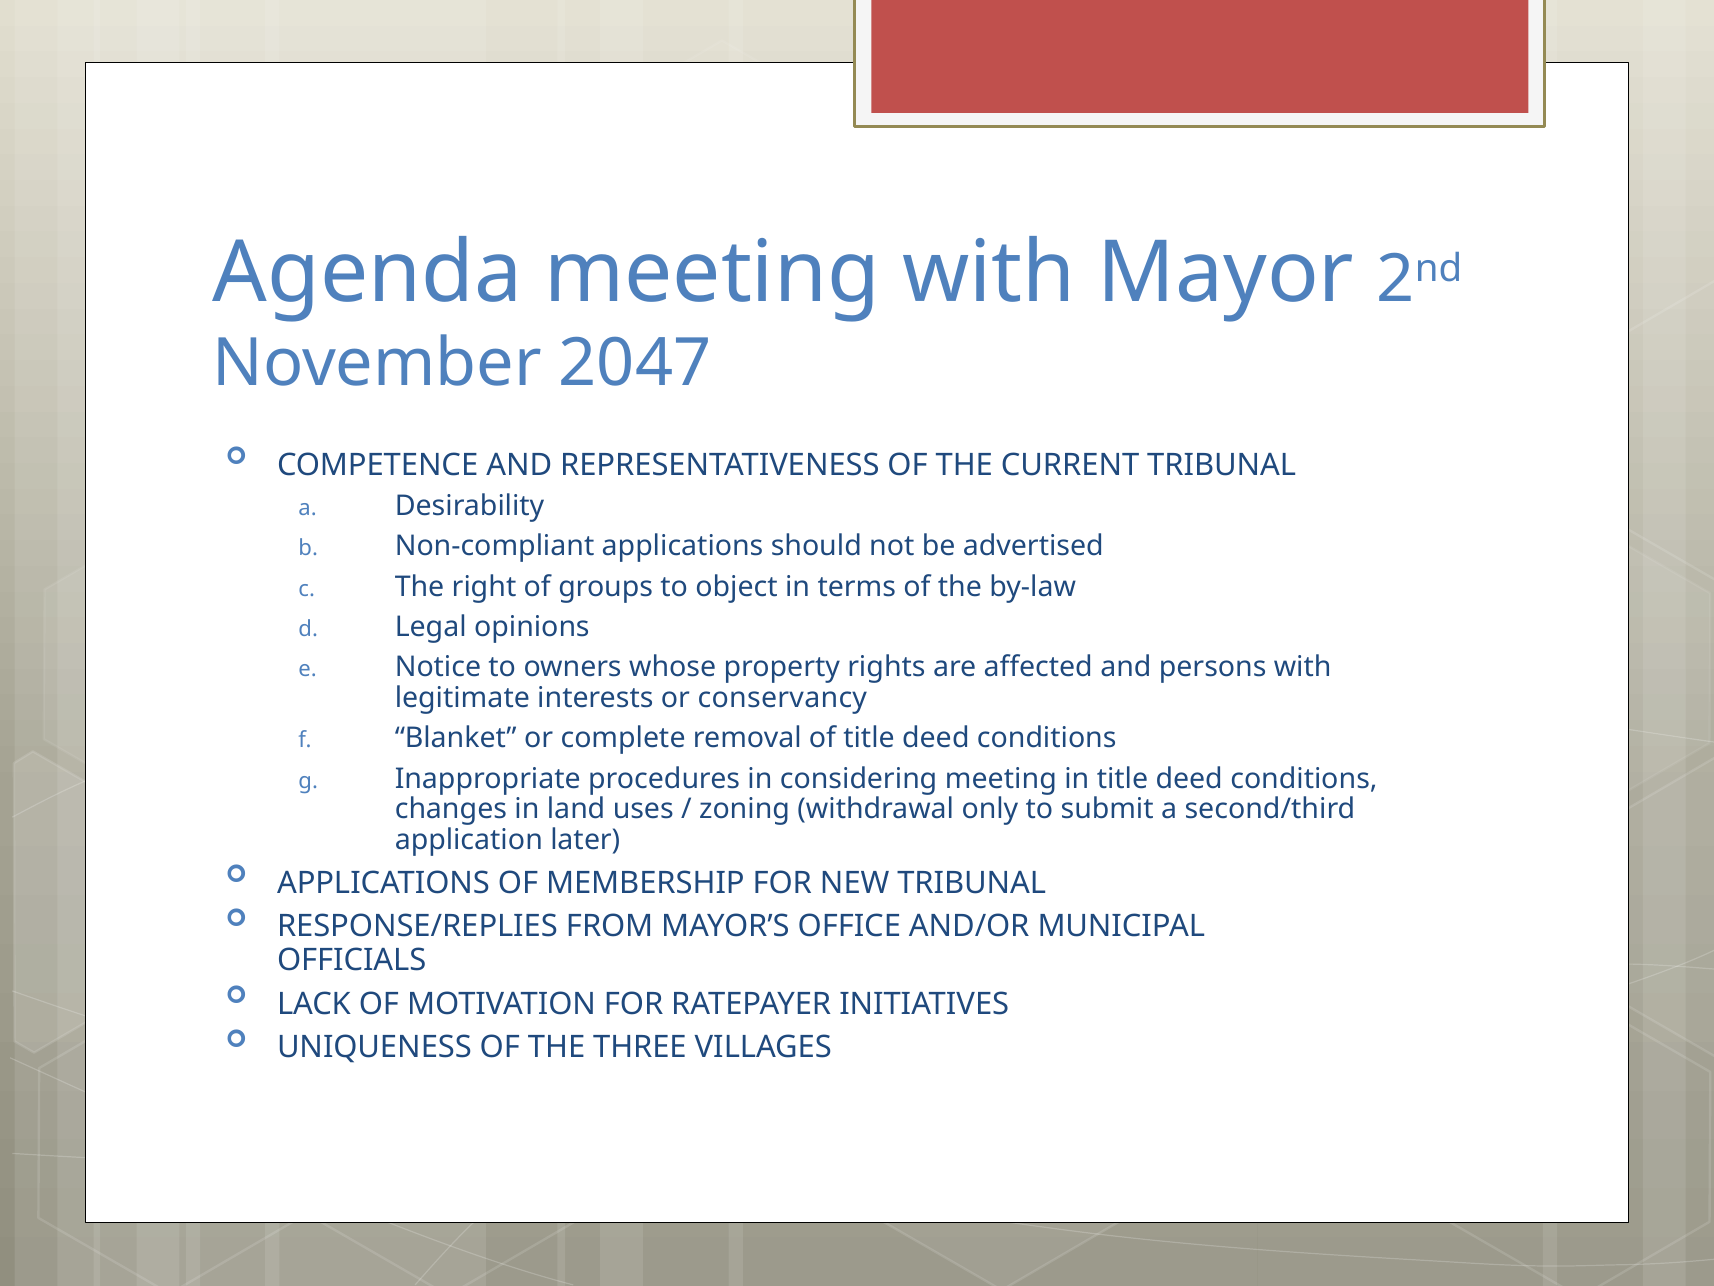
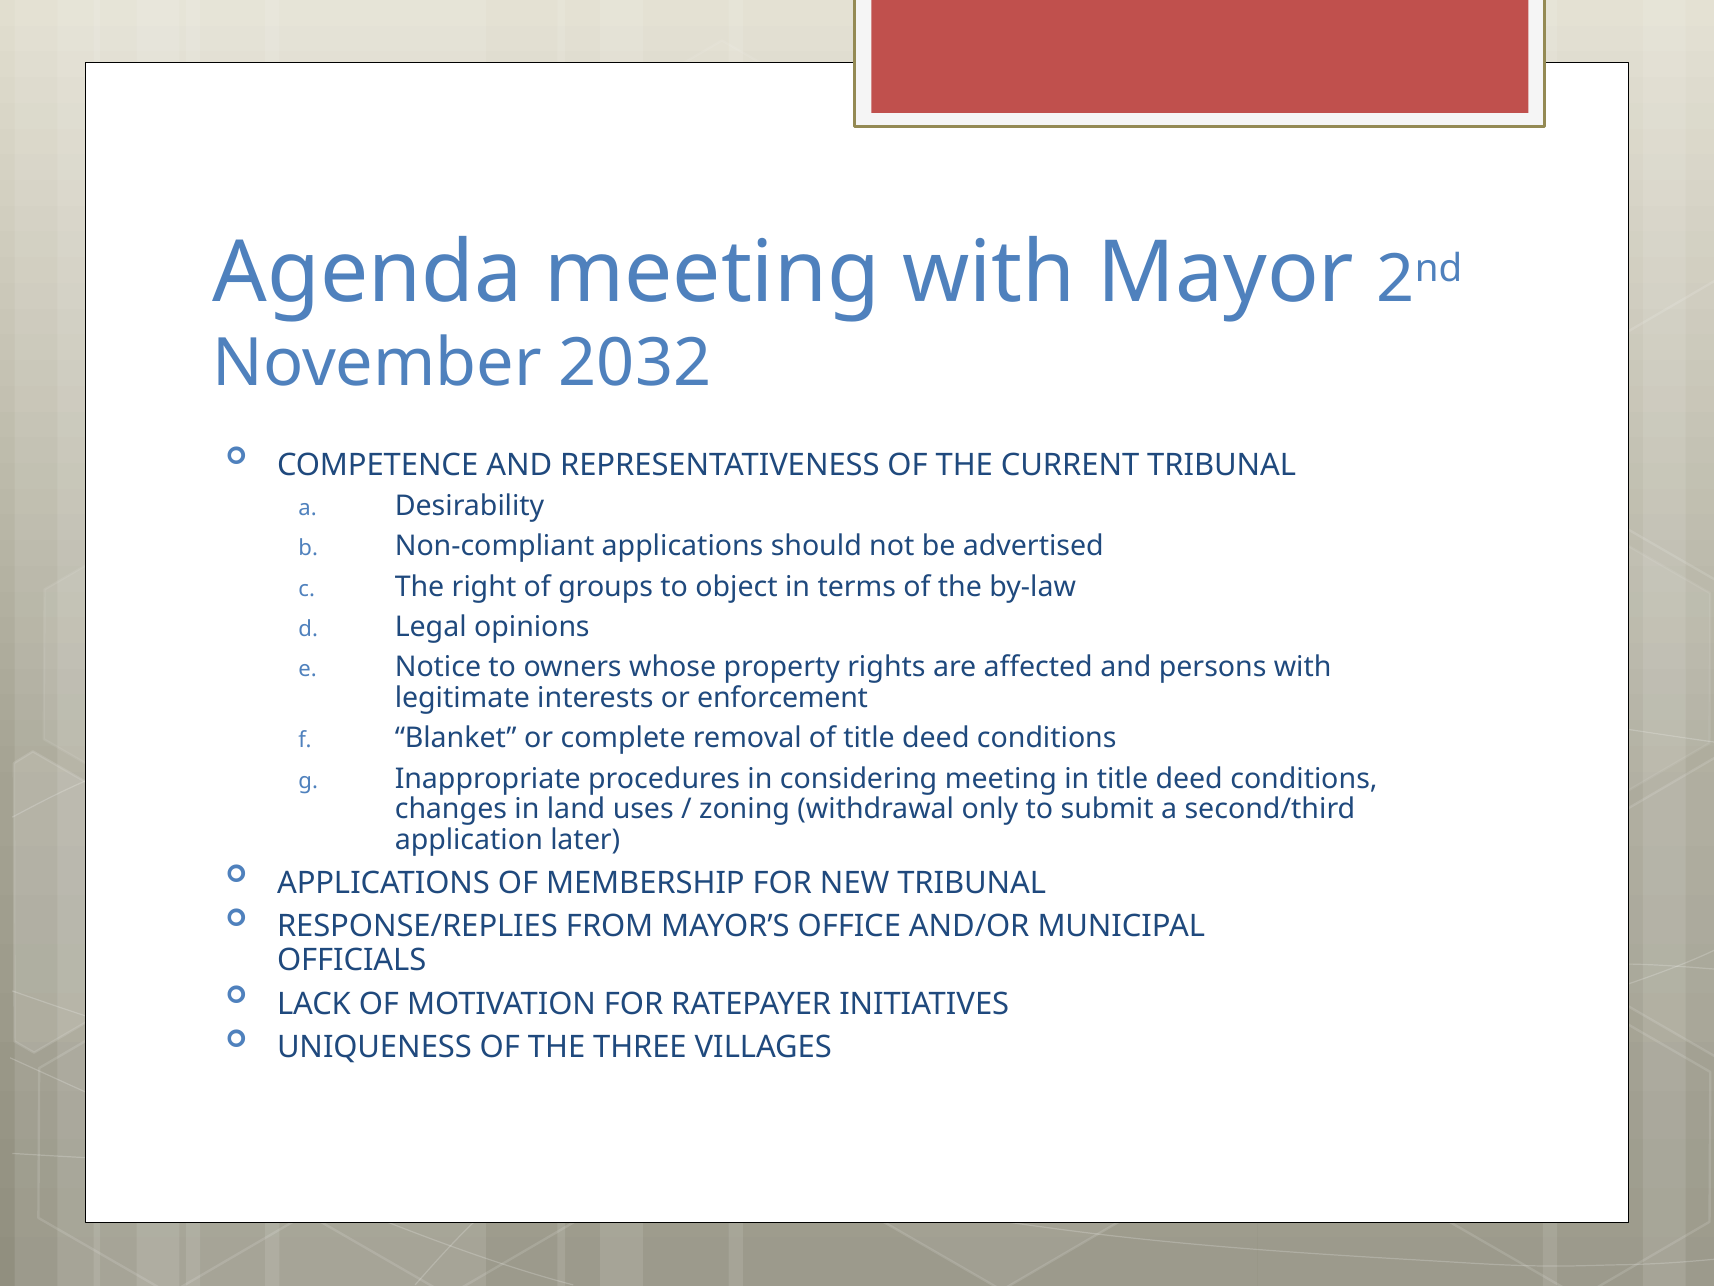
2047: 2047 -> 2032 (635, 363)
conservancy: conservancy -> enforcement (783, 698)
